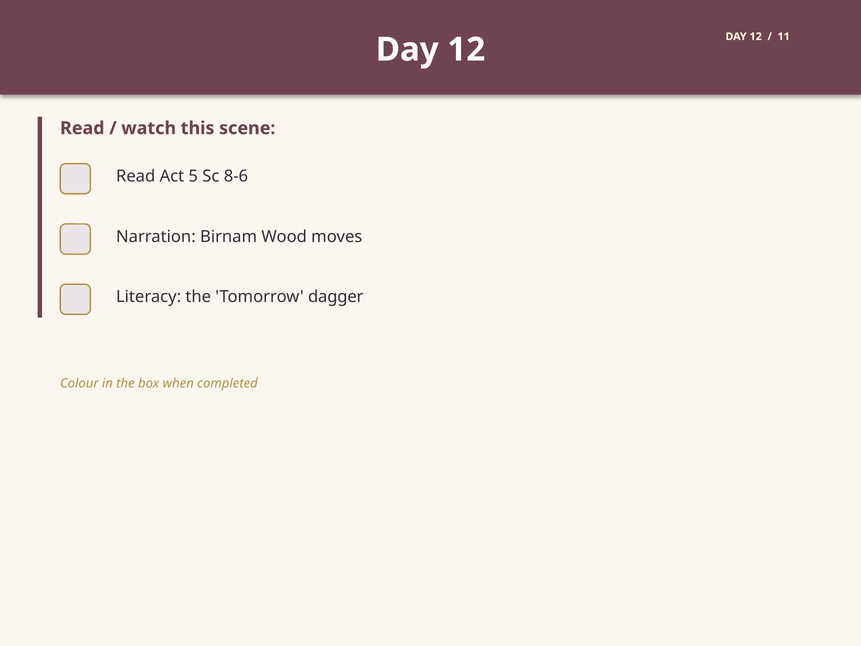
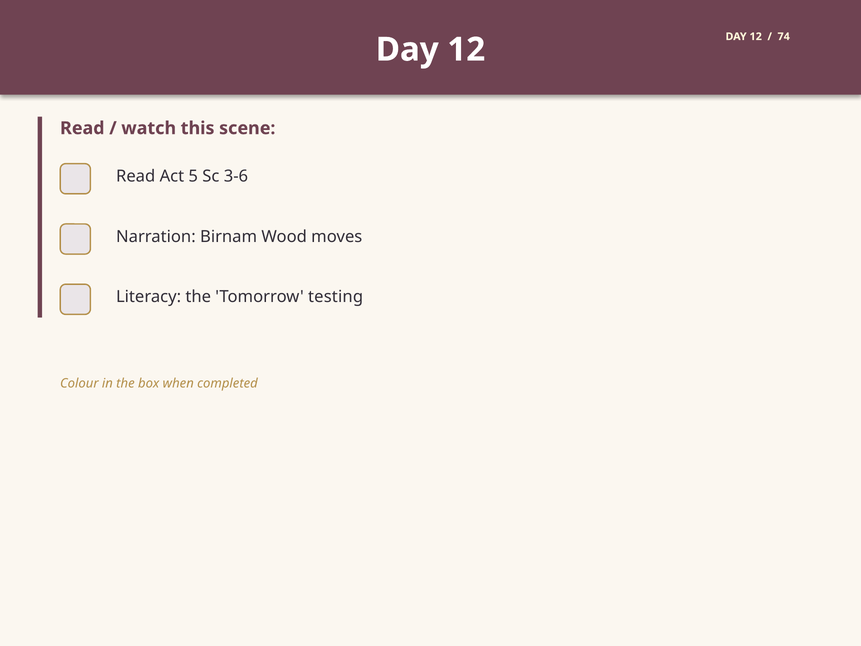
11: 11 -> 74 (784, 37)
8-6: 8-6 -> 3-6 (236, 176)
dagger: dagger -> testing (336, 297)
